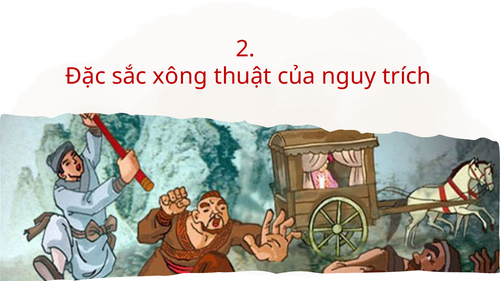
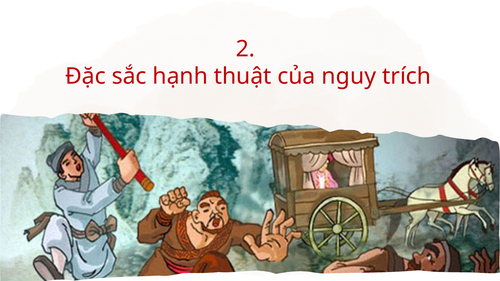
xông: xông -> hạnh (180, 76)
